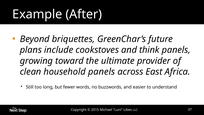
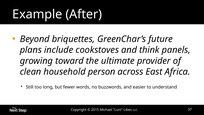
household panels: panels -> person (102, 72)
